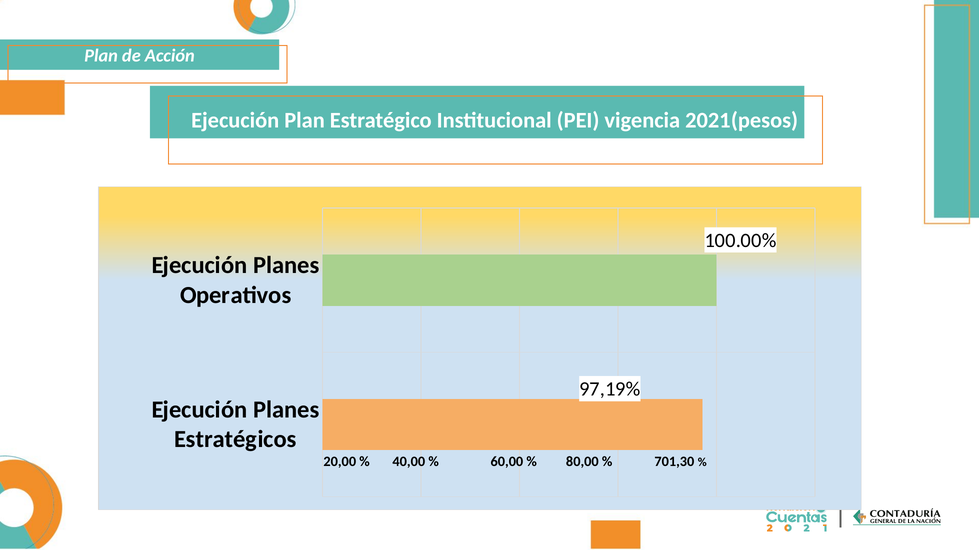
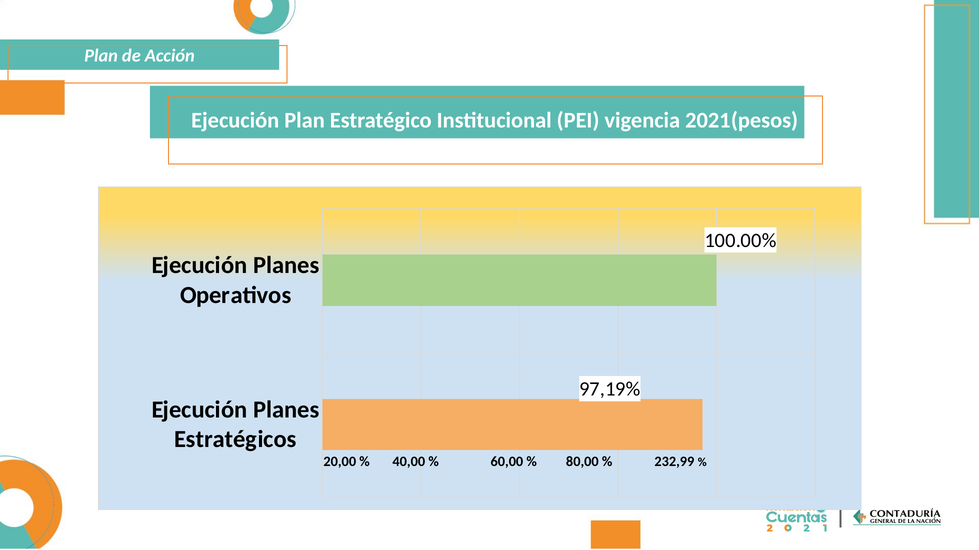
701,30: 701,30 -> 232,99 (674, 462)
